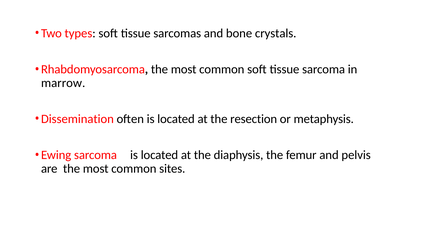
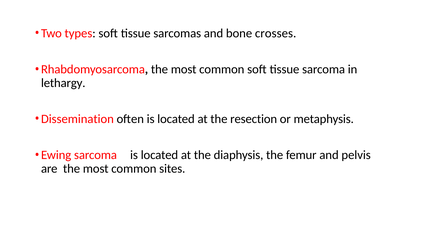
crystals: crystals -> crosses (276, 33)
marrow: marrow -> lethargy (63, 83)
